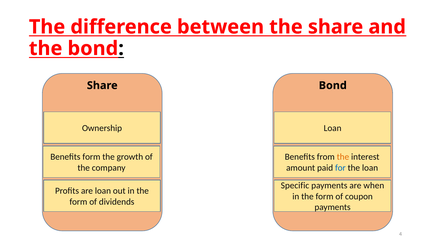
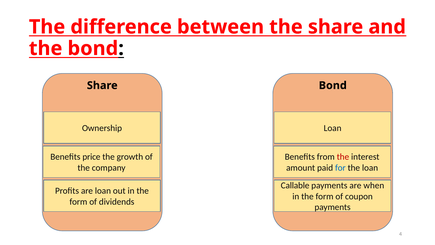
Benefits form: form -> price (91, 157)
the colour: orange -> red (343, 157)
Specific: Specific -> Callable (295, 185)
